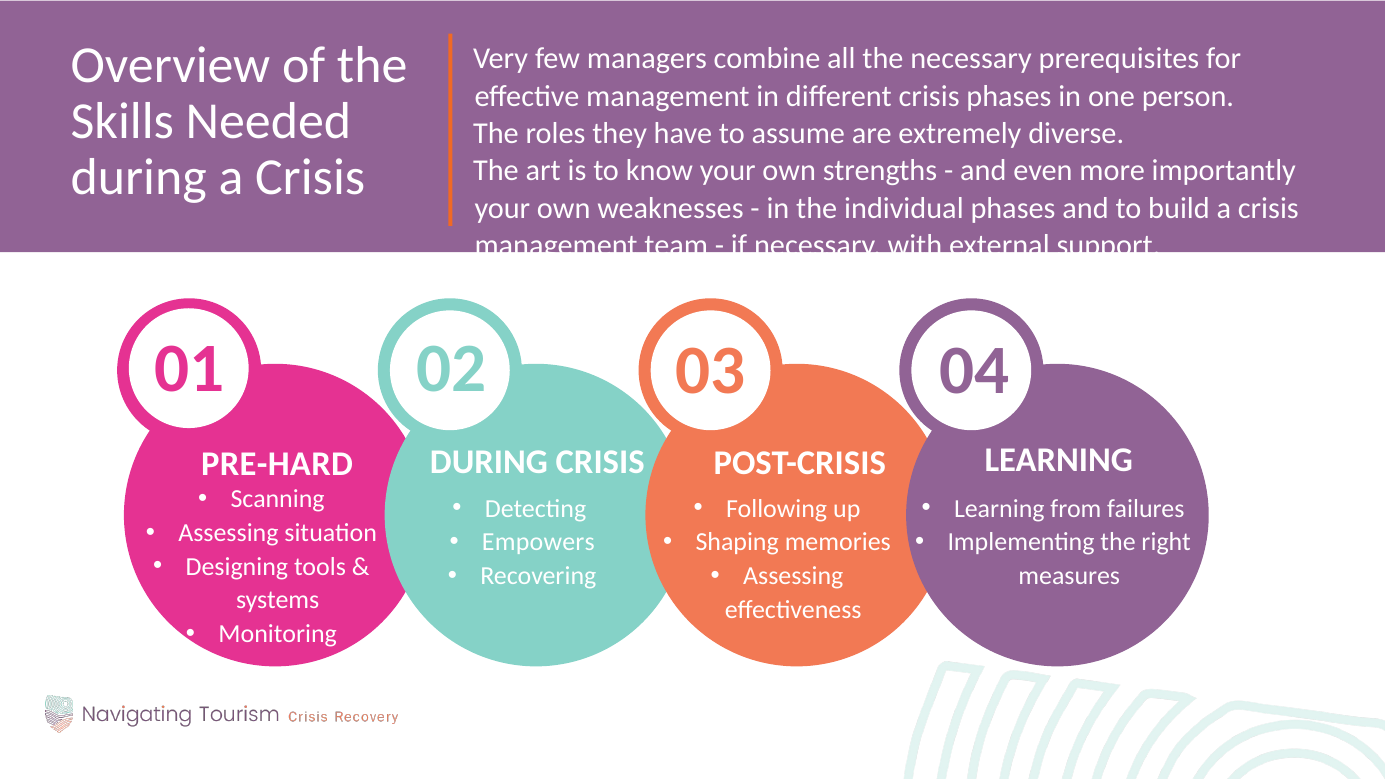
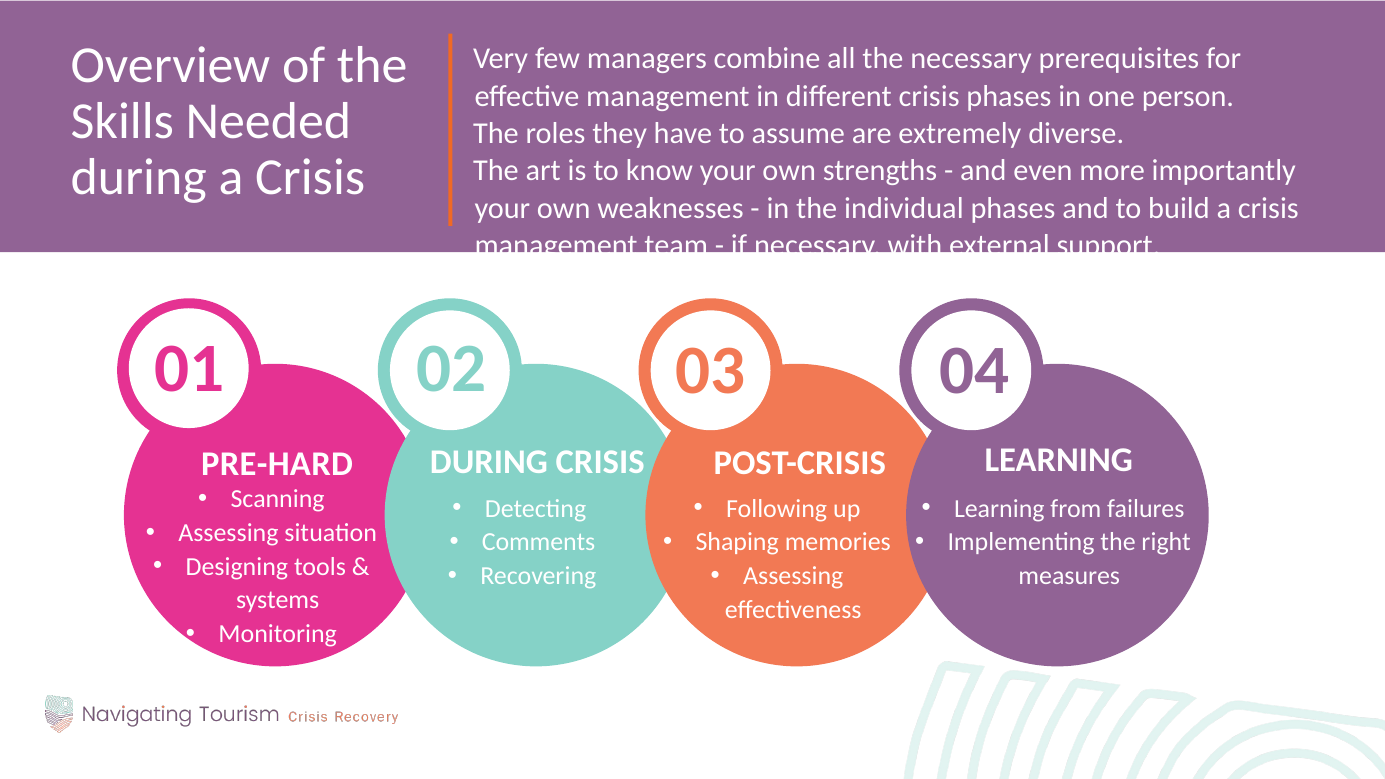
Empowers: Empowers -> Comments (539, 542)
